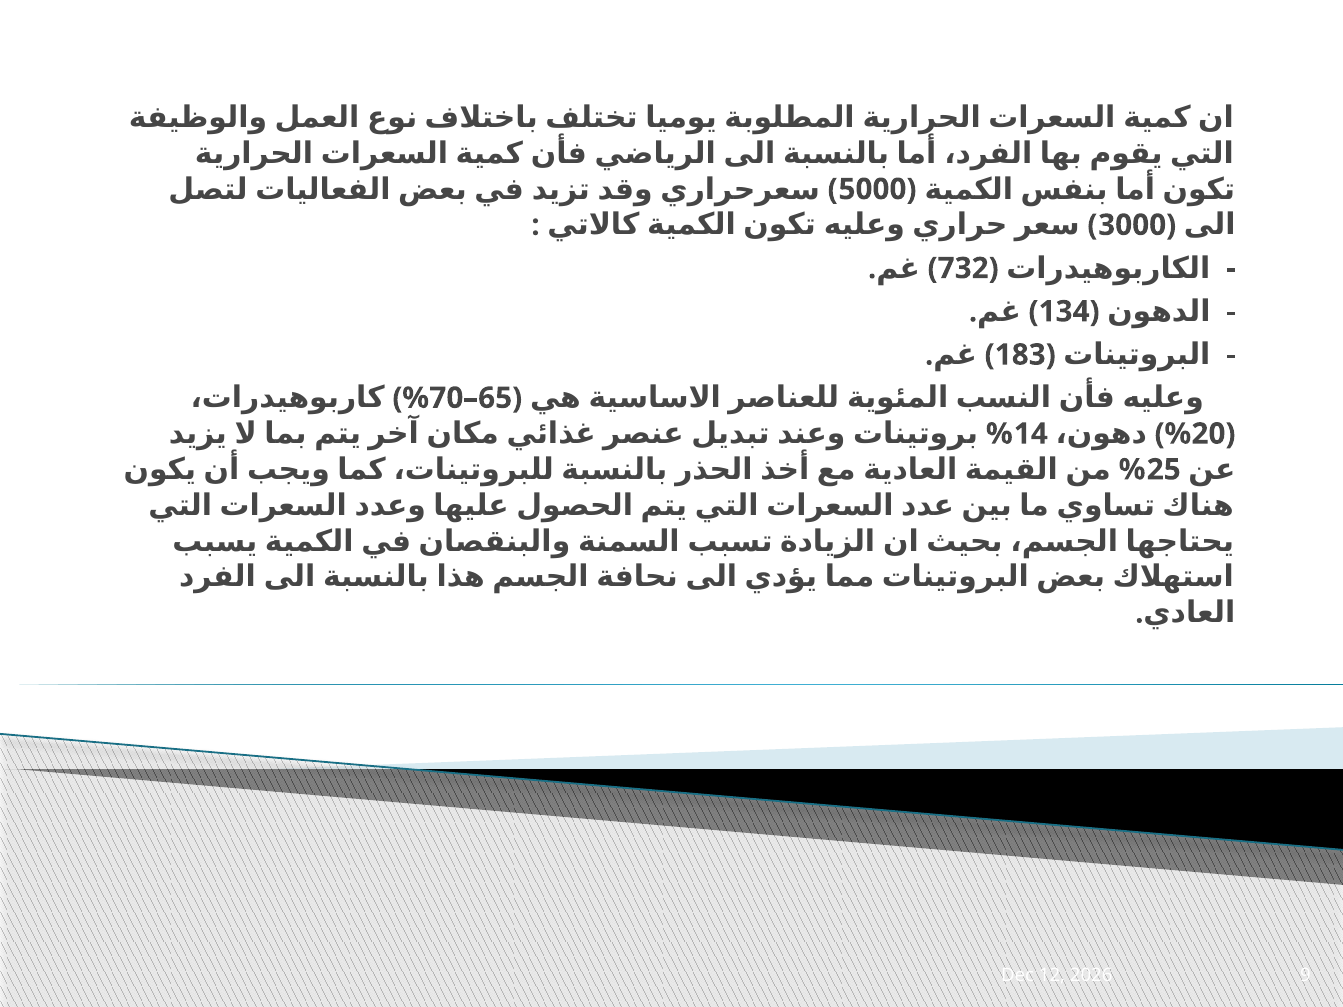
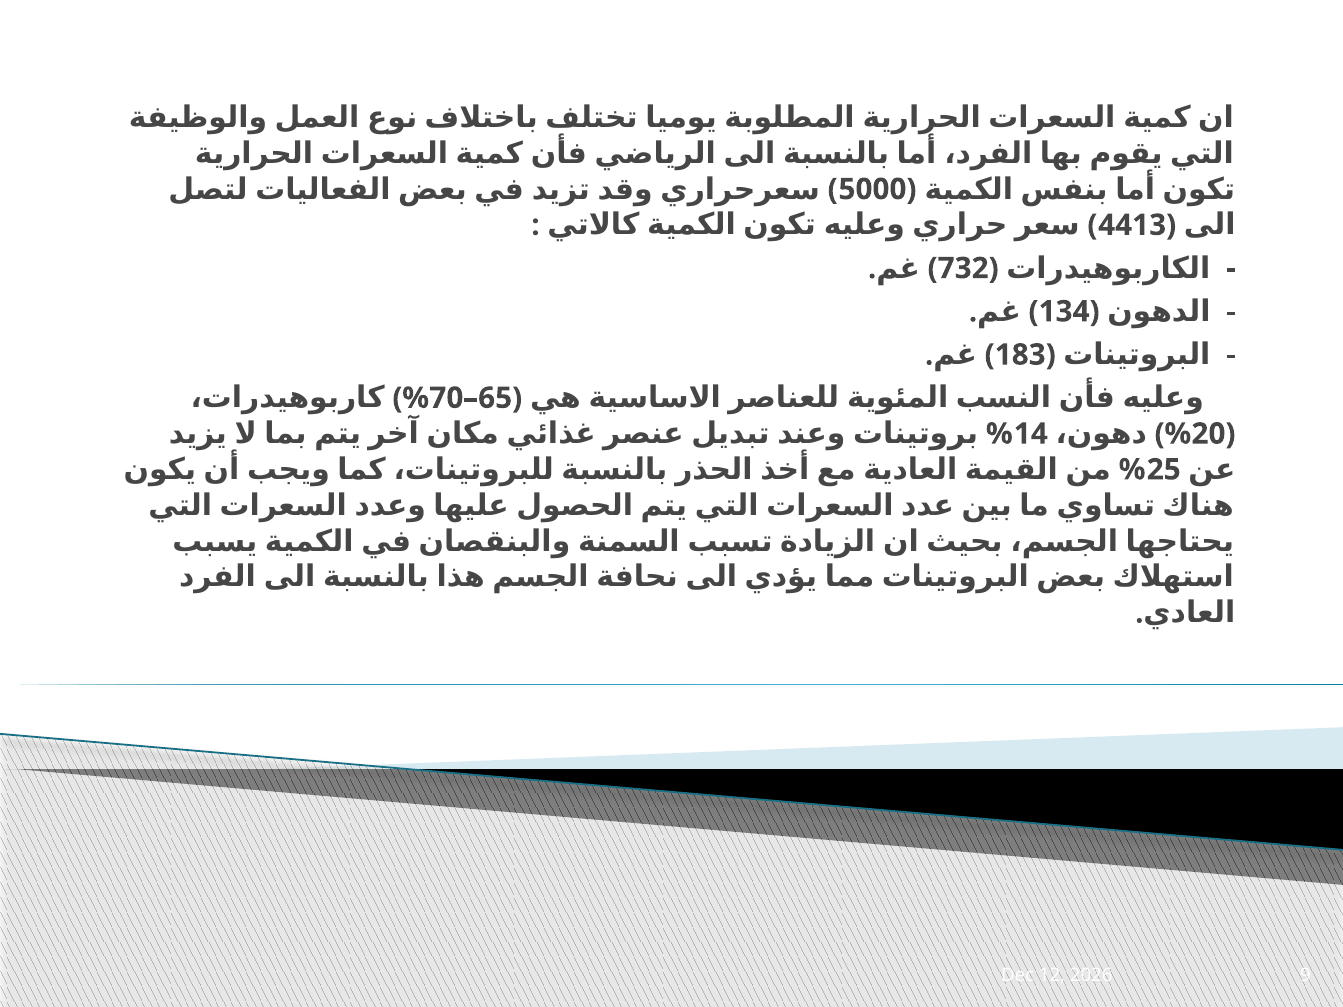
3000: 3000 -> 4413 (1132, 225)
